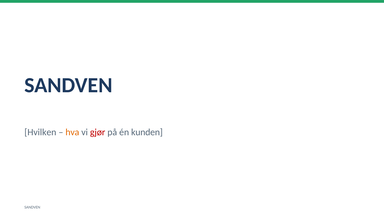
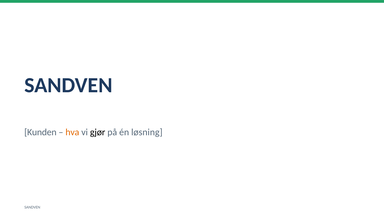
Hvilken: Hvilken -> Kunden (40, 132)
gjør colour: red -> black (98, 132)
kunden: kunden -> løsning (147, 132)
